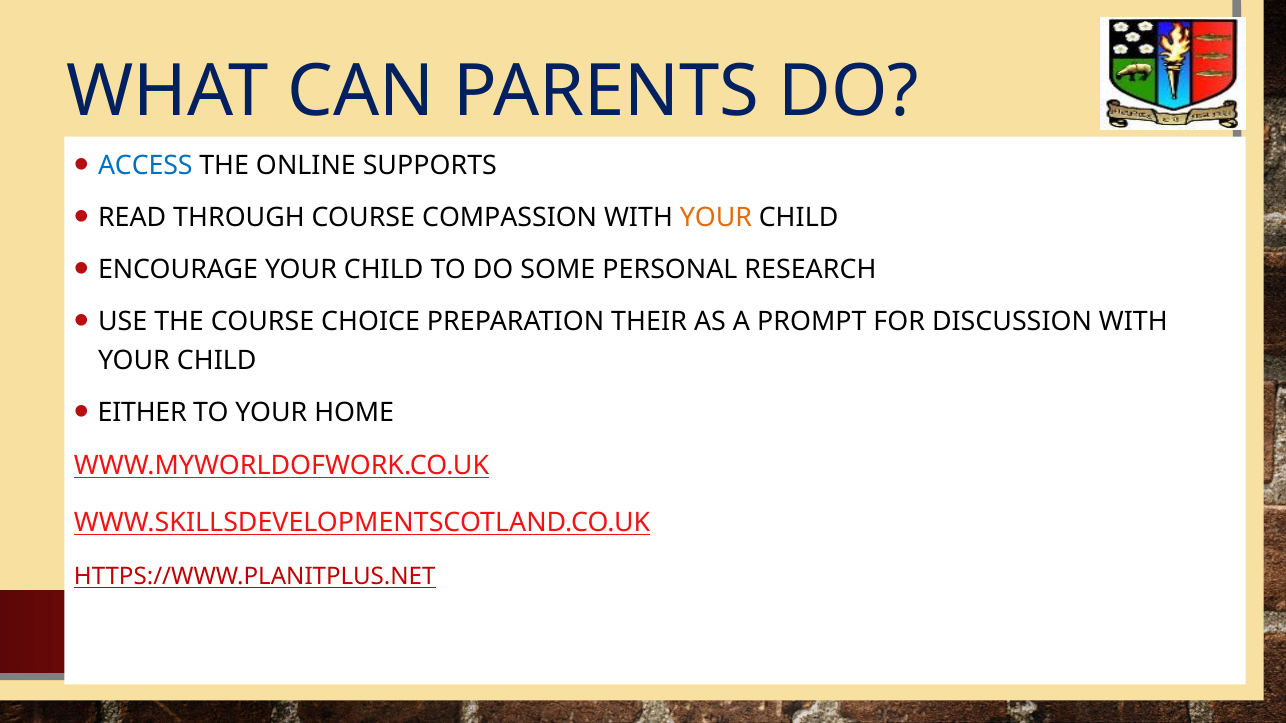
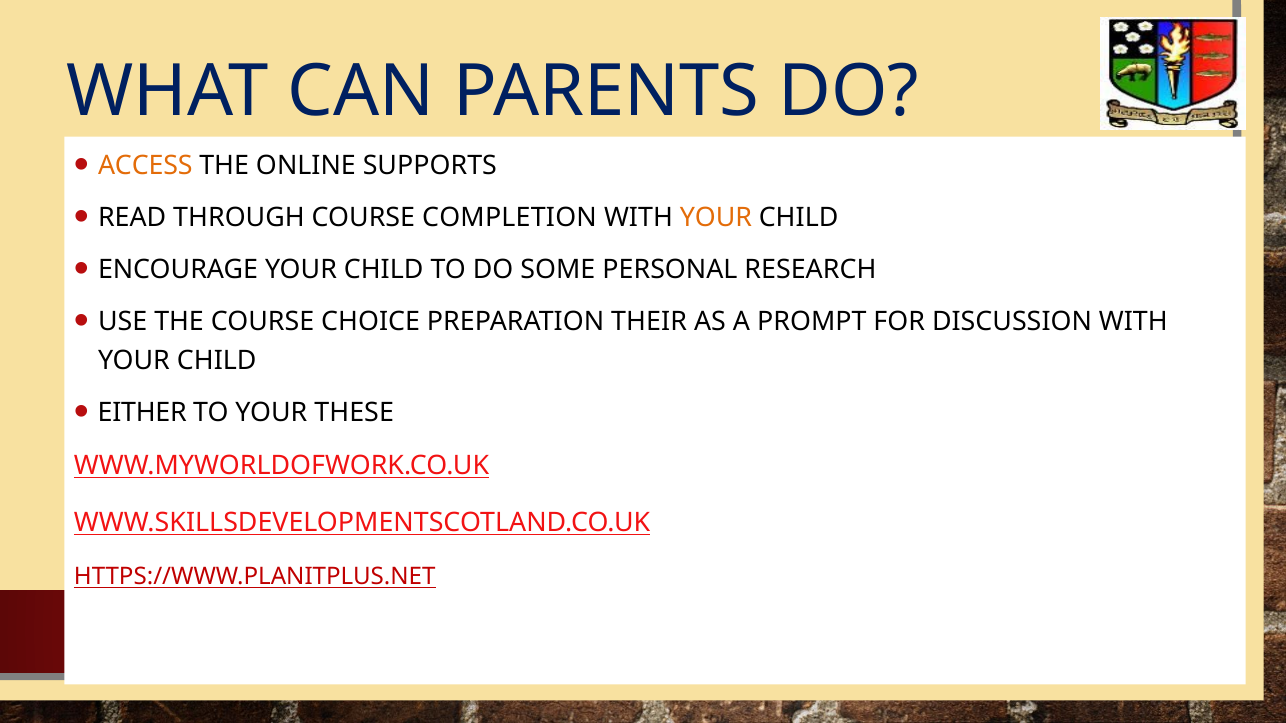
ACCESS colour: blue -> orange (145, 166)
COMPASSION: COMPASSION -> COMPLETION (509, 218)
HOME: HOME -> THESE (354, 413)
